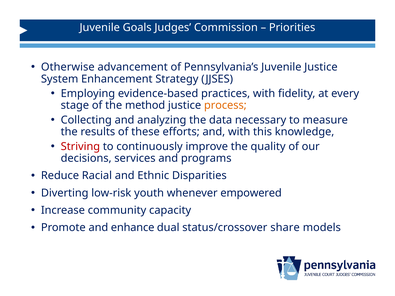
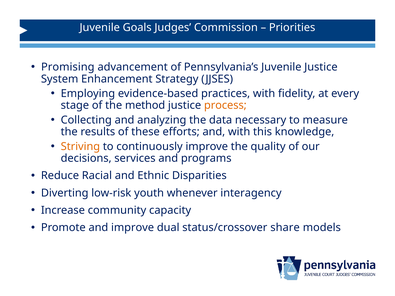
Otherwise: Otherwise -> Promising (68, 67)
Striving colour: red -> orange (80, 147)
empowered: empowered -> interagency (251, 193)
and enhance: enhance -> improve (133, 228)
